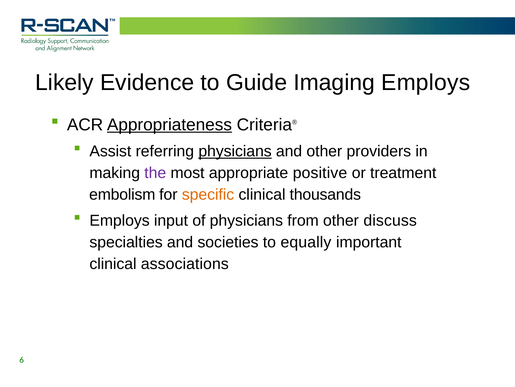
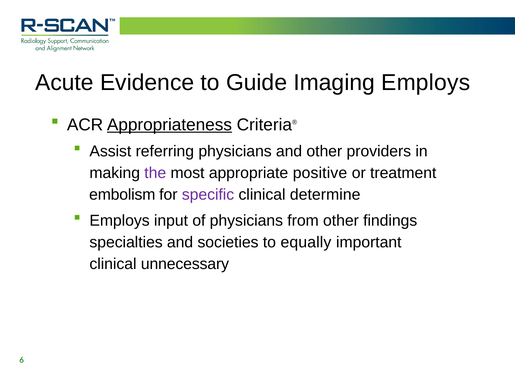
Likely: Likely -> Acute (64, 82)
physicians underline: present -> none (235, 151)
specific colour: orange -> purple (208, 194)
thousands: thousands -> determine (325, 194)
discuss: discuss -> findings (390, 220)
associations: associations -> unnecessary (185, 263)
